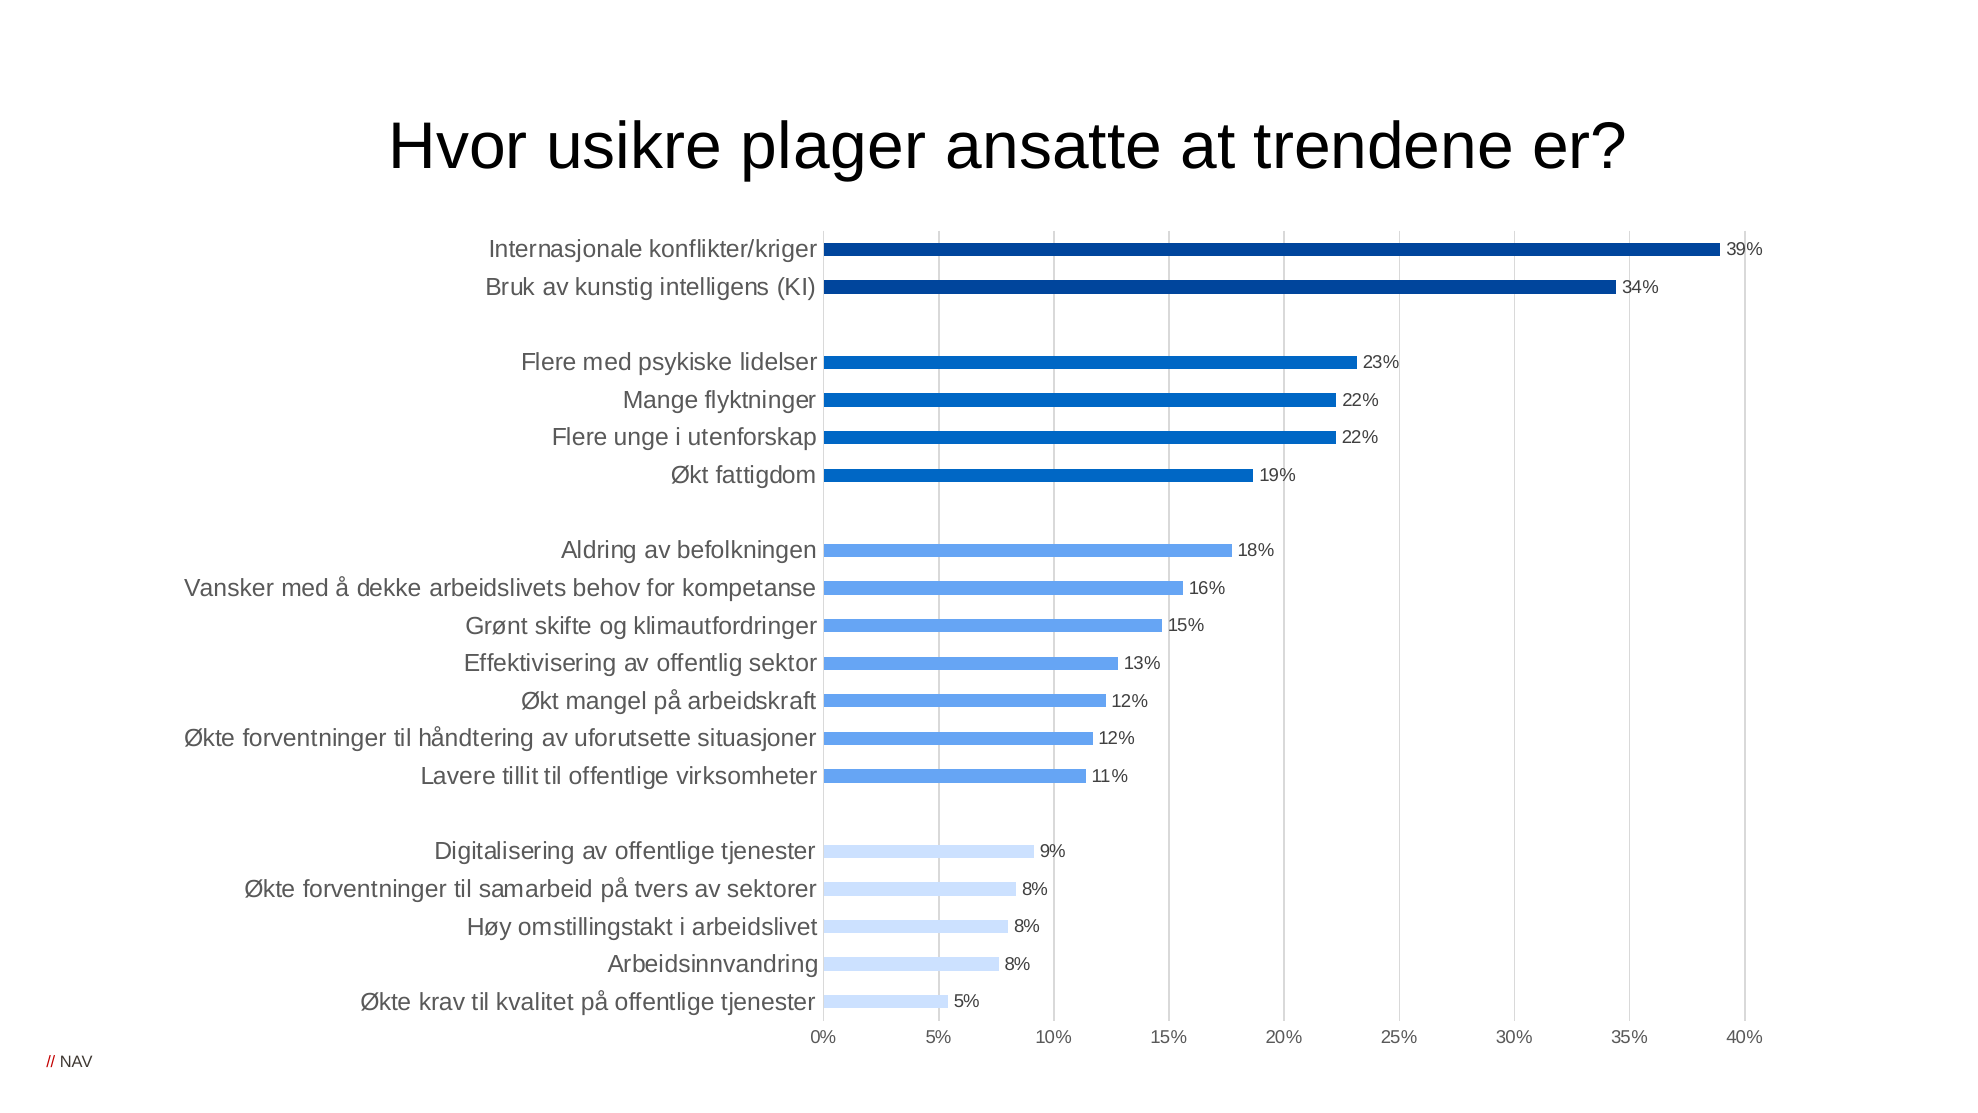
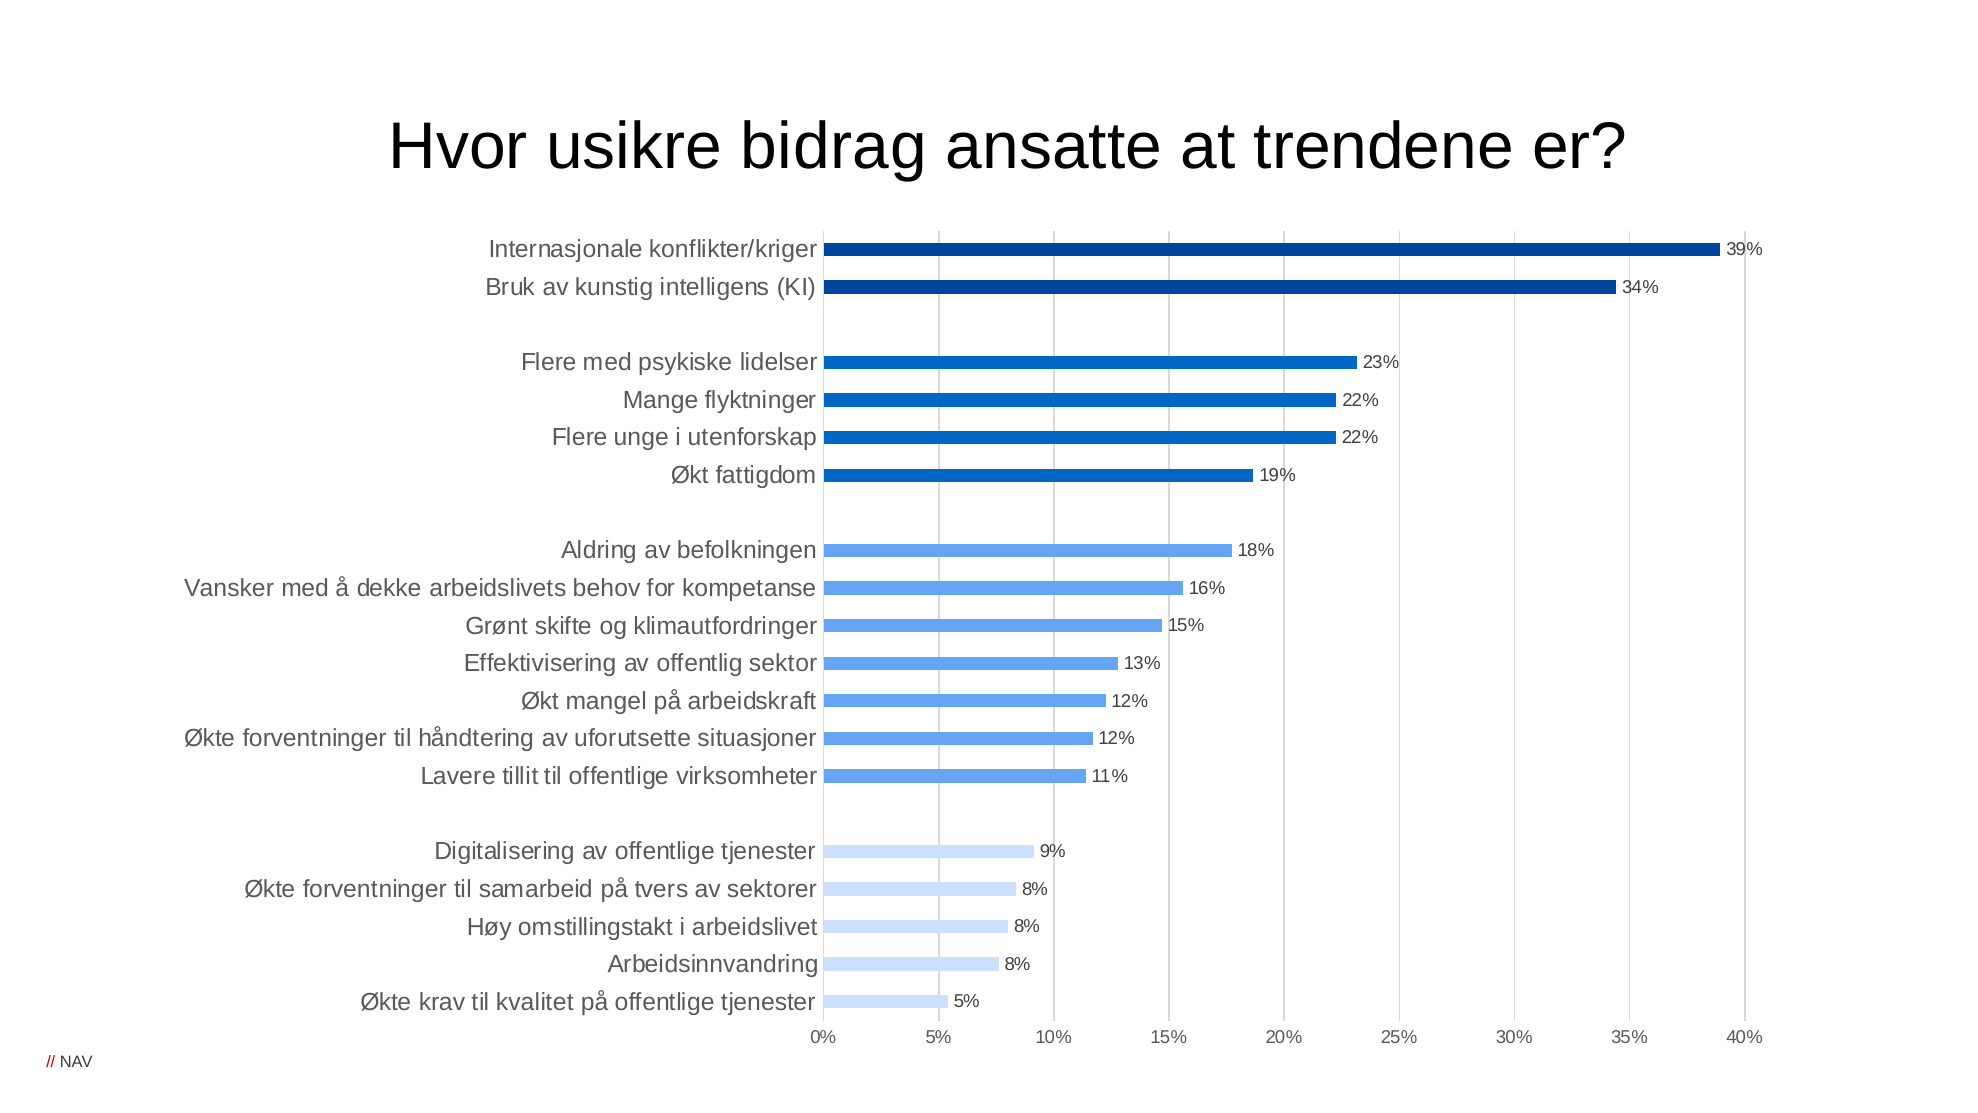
plager: plager -> bidrag (834, 146)
